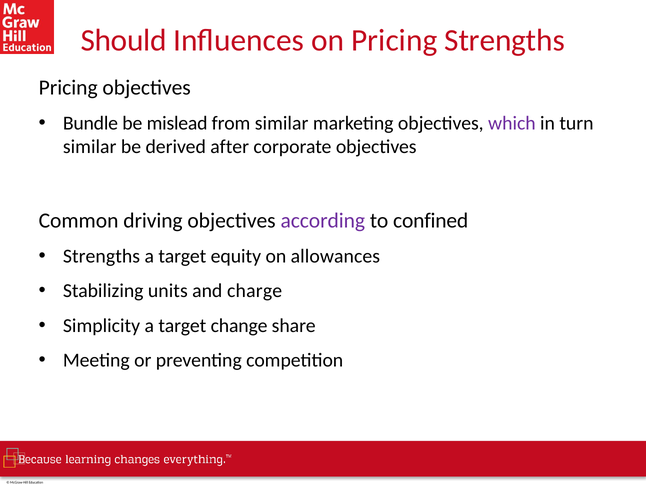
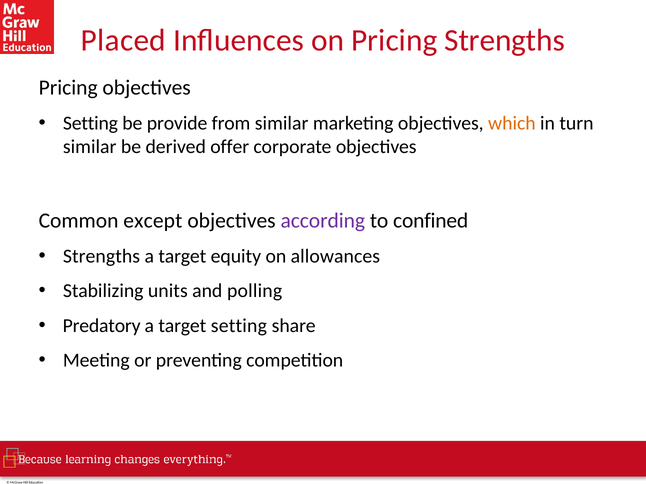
Should: Should -> Placed (123, 40)
Bundle: Bundle -> Setting (90, 123)
mislead: mislead -> provide (177, 123)
which colour: purple -> orange (512, 123)
after: after -> offer (230, 147)
driving: driving -> except (153, 221)
charge: charge -> polling (255, 291)
Simplicity: Simplicity -> Predatory (102, 326)
target change: change -> setting (239, 326)
